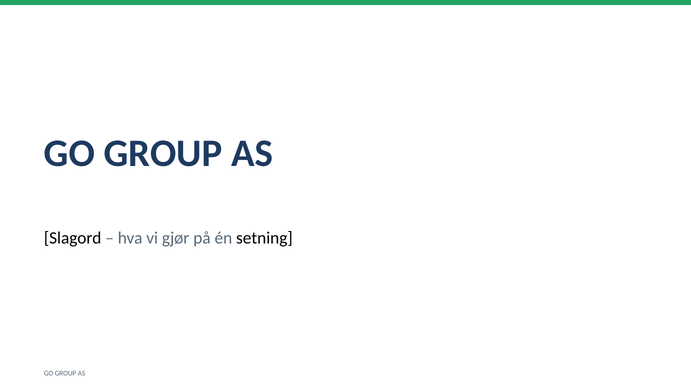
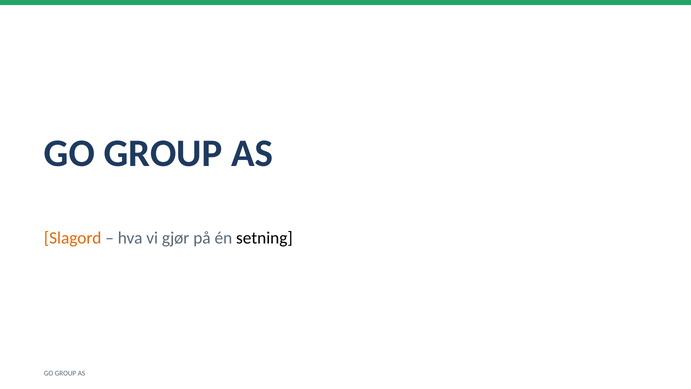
Slagord colour: black -> orange (73, 238)
